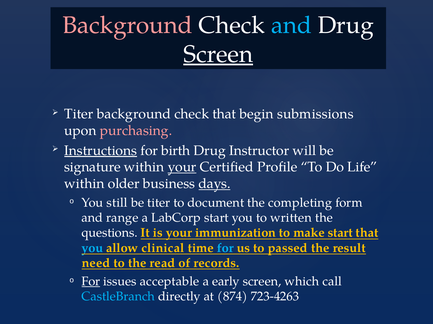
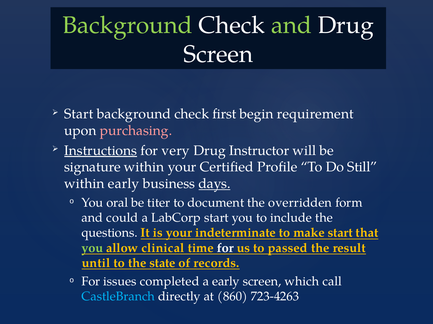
Background colour: pink -> light green (128, 25)
and colour: light blue -> light green (291, 25)
Screen underline: present -> none (218, 54)
Titer: Titer -> Start (79, 114)
check that: that -> first (224, 114)
submissions: submissions -> requirement (315, 114)
birth: birth -> very (176, 151)
your underline: present -> none (182, 167)
Life: Life -> Still (362, 167)
within older: older -> early (124, 184)
still: still -> oral (117, 203)
completing: completing -> overridden (300, 203)
range: range -> could (122, 218)
written: written -> include (291, 218)
immunization: immunization -> indeterminate (236, 233)
you colour: light blue -> light green (92, 248)
for colour: light blue -> white (225, 248)
need: need -> until (96, 264)
read: read -> state (163, 264)
For underline: present -> none (91, 282)
acceptable: acceptable -> completed (170, 282)
874: 874 -> 860 (233, 297)
